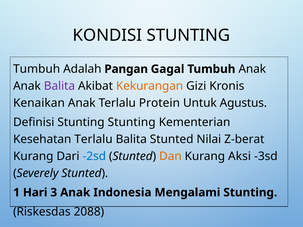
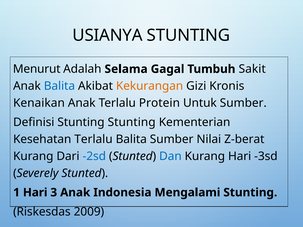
KONDISI: KONDISI -> USIANYA (108, 35)
Tumbuh: Tumbuh -> Menurut (37, 69)
Pangan: Pangan -> Selama (126, 69)
Tumbuh Anak: Anak -> Sakit (252, 69)
Balita colour: purple -> blue (59, 86)
Untuk Agustus: Agustus -> Sumber (243, 103)
Balita Stunted: Stunted -> Sumber (172, 139)
Dan colour: orange -> blue (170, 156)
Kurang Aksi: Aksi -> Hari (240, 156)
2088: 2088 -> 2009 (89, 212)
